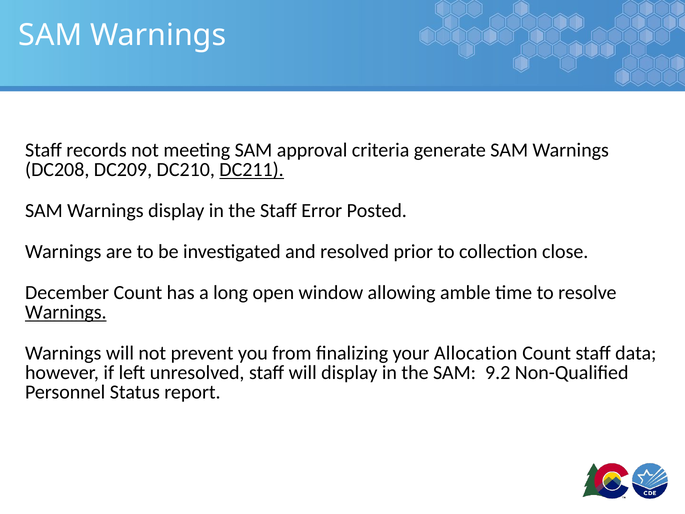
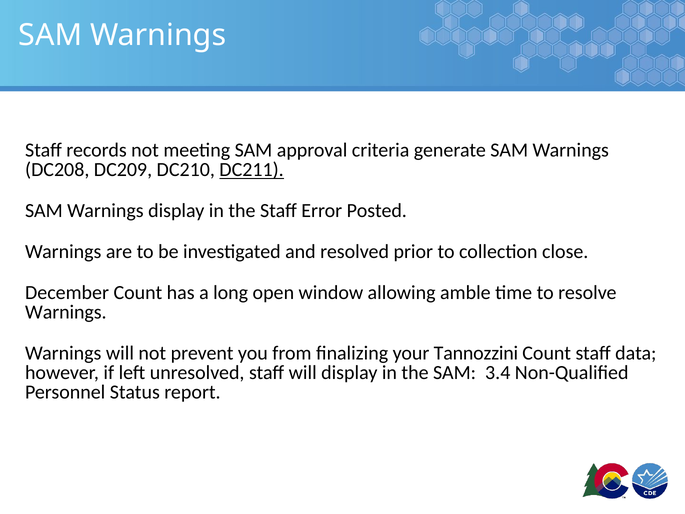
Warnings underline: present -> none (66, 312)
Allocation: Allocation -> Tannozzini (476, 353)
9.2: 9.2 -> 3.4 (498, 373)
